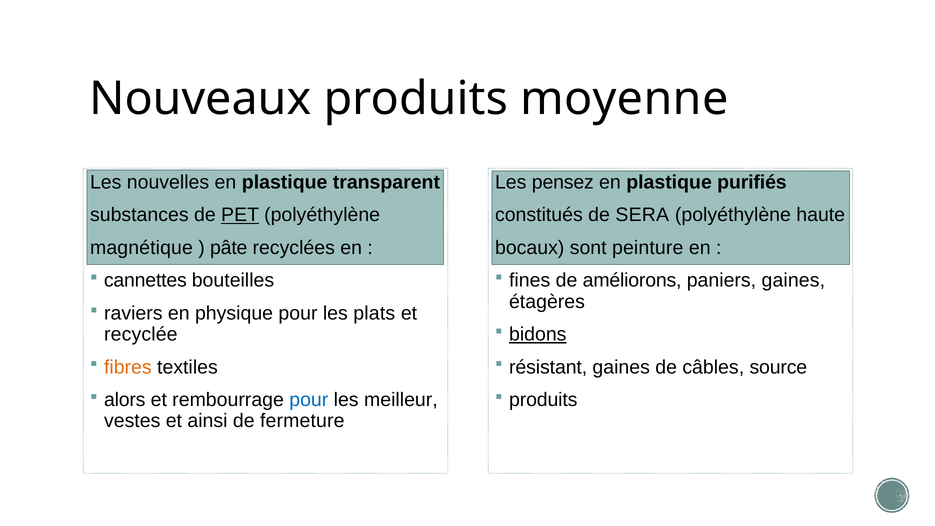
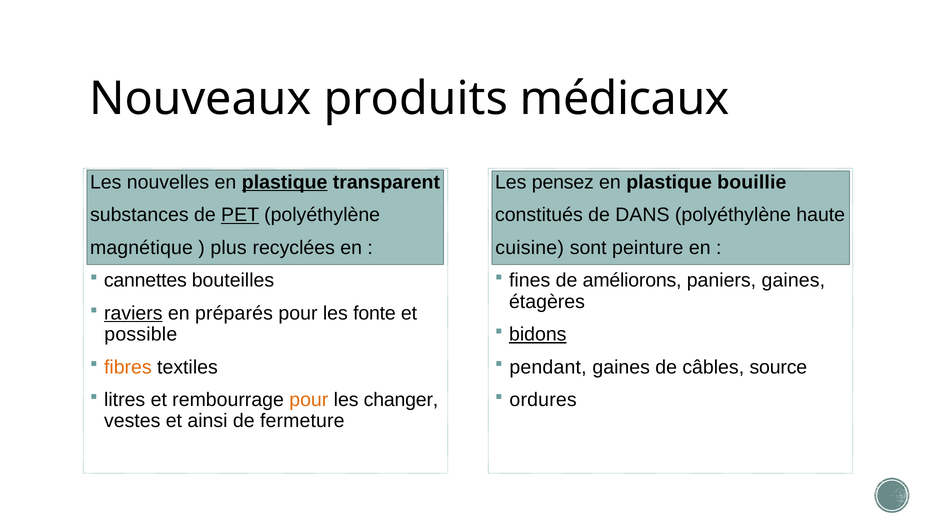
moyenne: moyenne -> médicaux (625, 99)
plastique underline: none -> present (285, 182)
purifiés: purifiés -> bouillie (752, 182)
SERA: SERA -> DANS (642, 215)
pâte: pâte -> plus (229, 248)
bocaux: bocaux -> cuisine (530, 248)
raviers underline: none -> present (133, 313)
physique: physique -> préparés (234, 313)
plats: plats -> fonte (374, 313)
recyclée: recyclée -> possible (141, 334)
résistant: résistant -> pendant (548, 367)
alors: alors -> litres (125, 400)
pour colour: blue -> orange (309, 400)
meilleur: meilleur -> changer (401, 400)
produits: produits -> ordures (543, 400)
